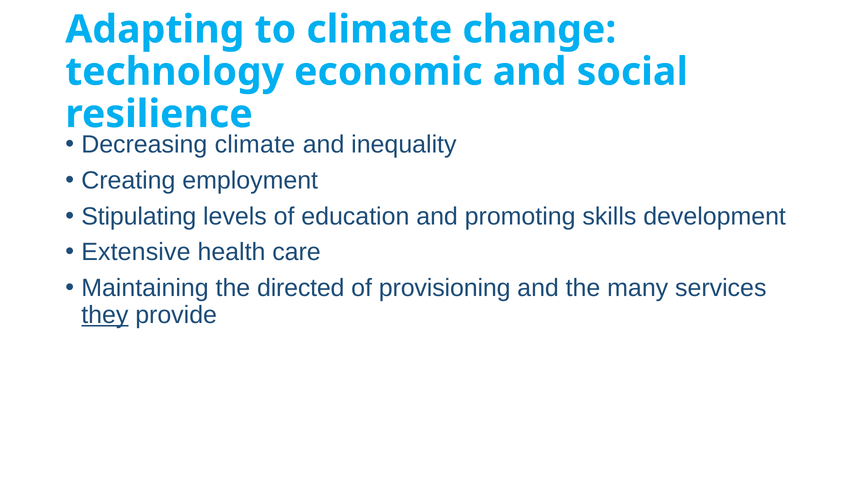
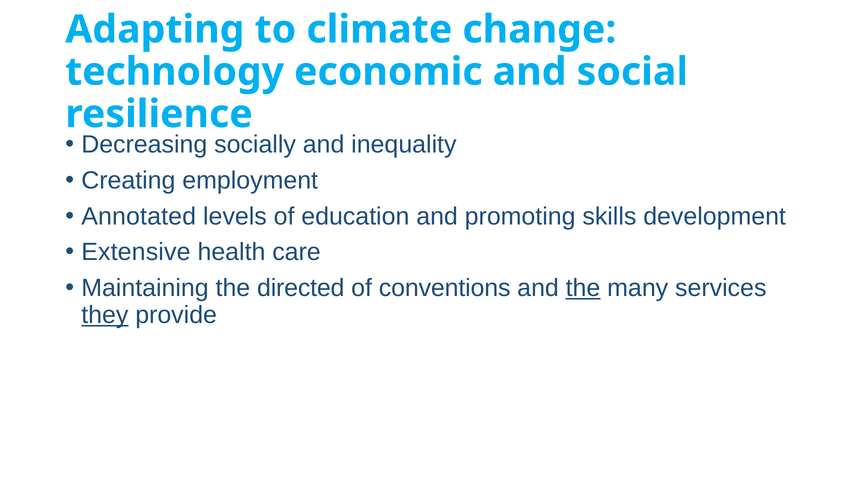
climate: climate -> socially (255, 145)
Stipulating: Stipulating -> Annotated (139, 217)
provisioning: provisioning -> conventions (445, 288)
the underline: none -> present (583, 288)
